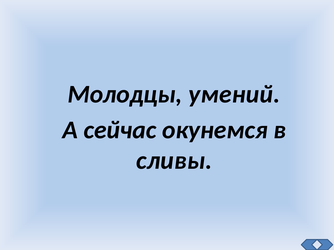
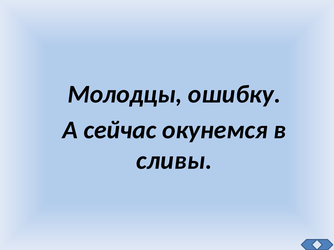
умений: умений -> ошибку (234, 94)
